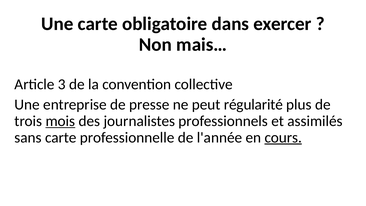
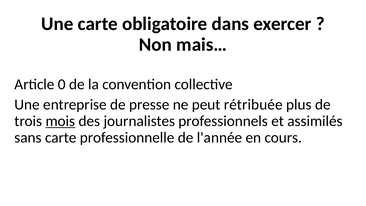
3: 3 -> 0 (62, 84)
régularité: régularité -> rétribuée (253, 105)
cours underline: present -> none (283, 137)
